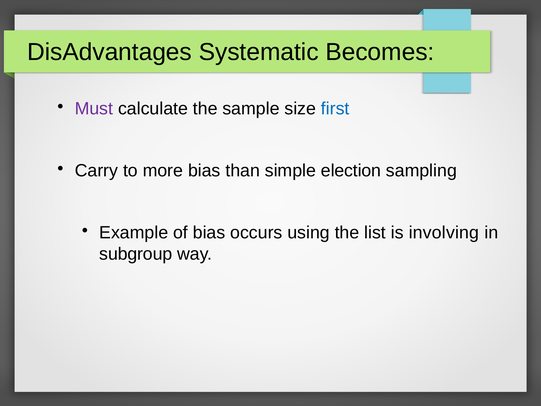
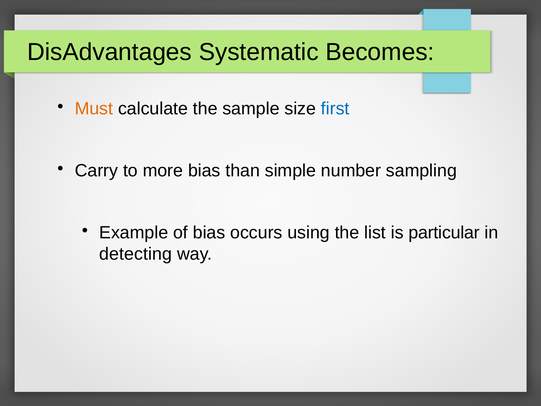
Must colour: purple -> orange (94, 108)
election: election -> number (351, 170)
involving: involving -> particular (444, 232)
subgroup: subgroup -> detecting (136, 254)
